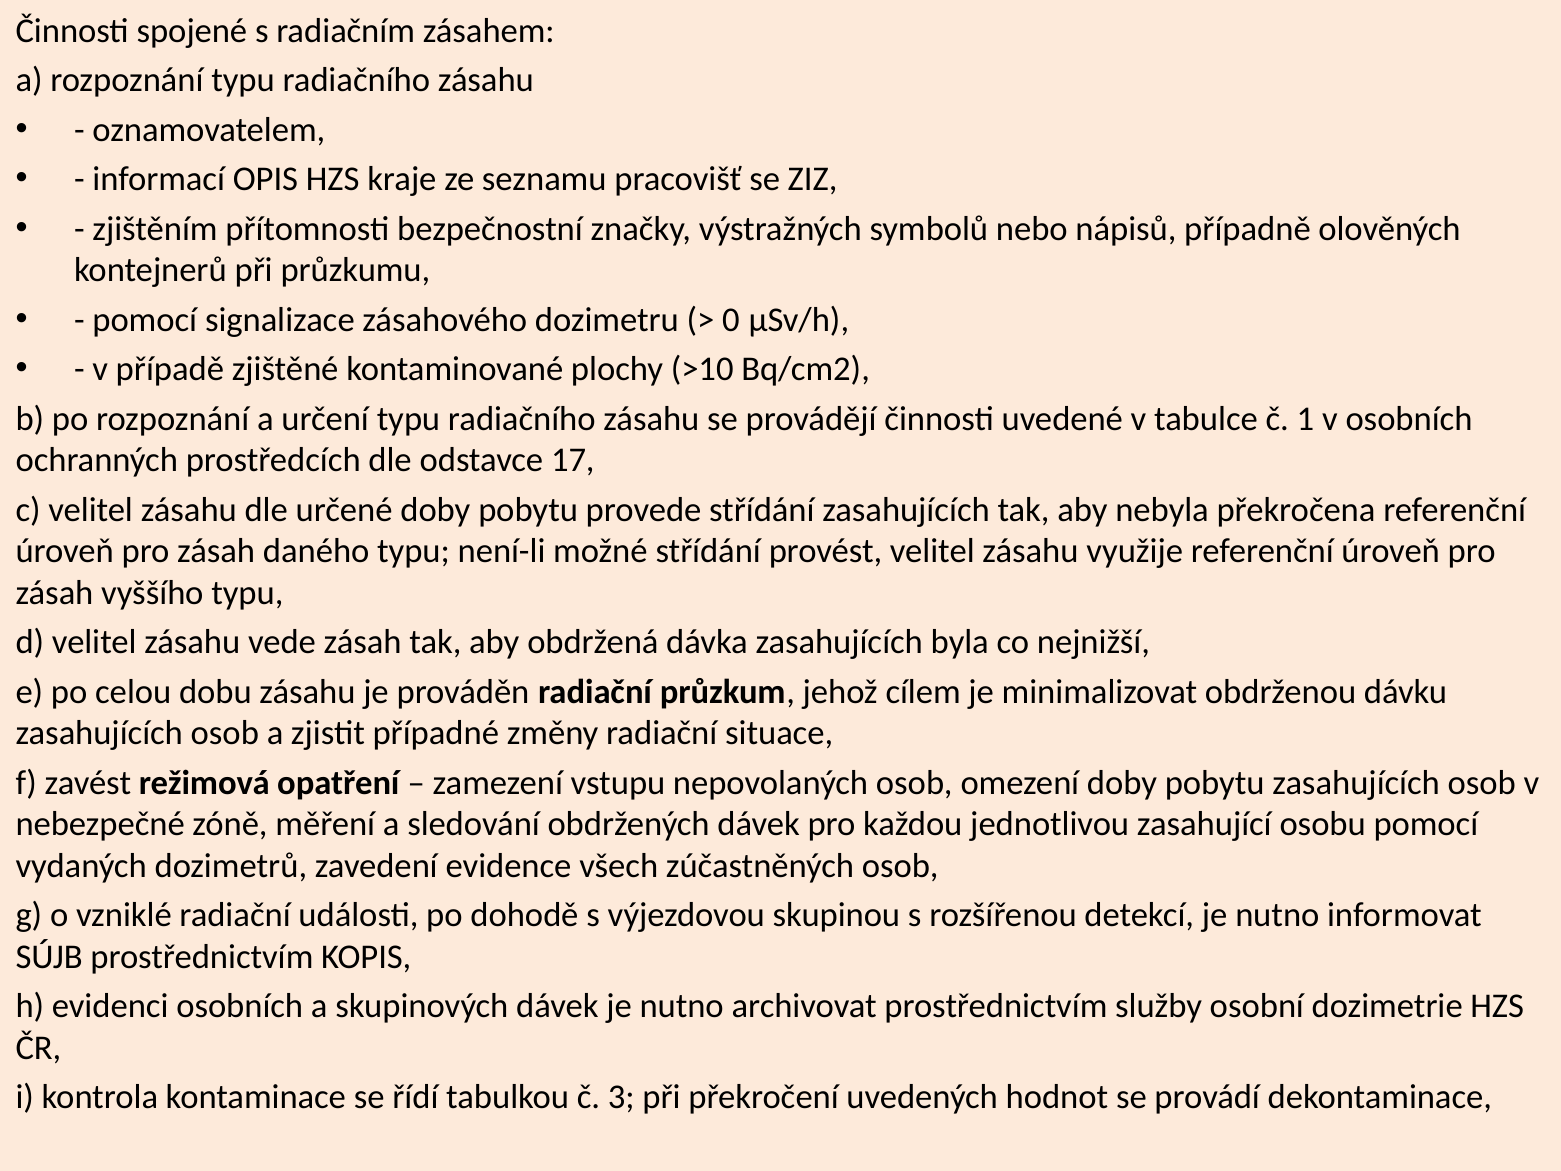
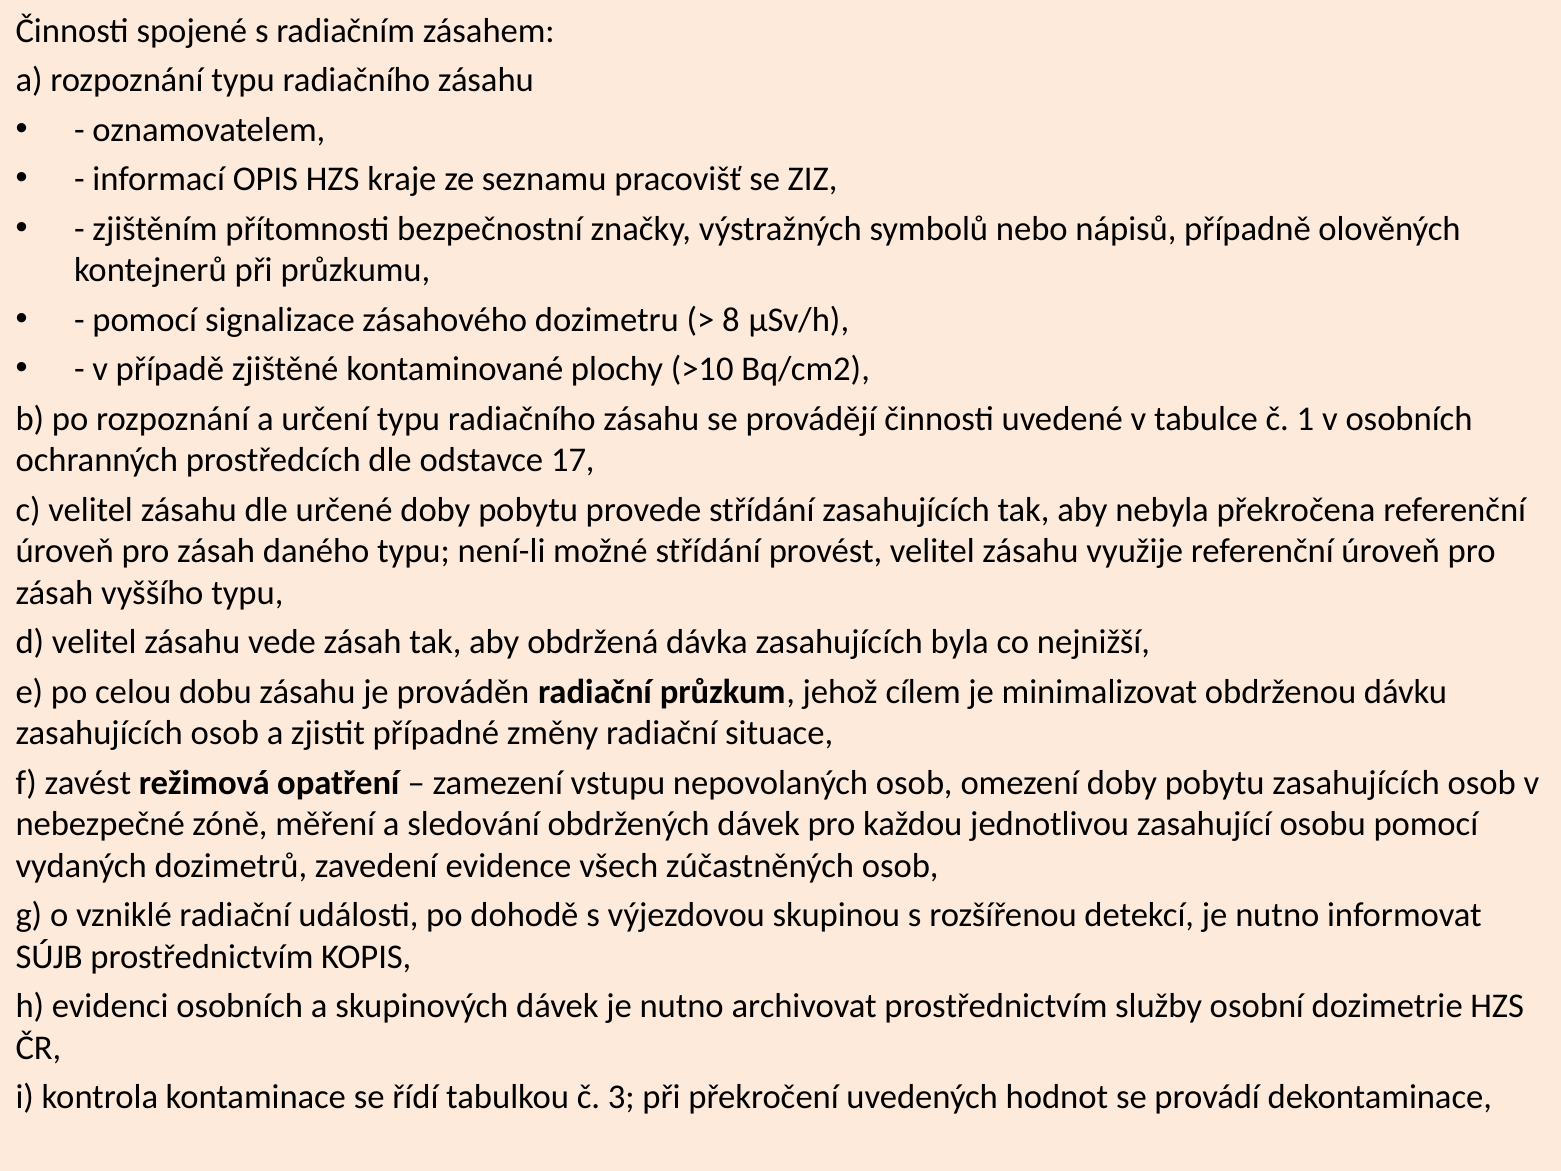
0: 0 -> 8 (731, 320)
